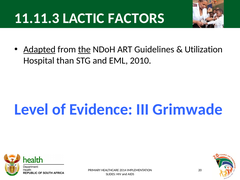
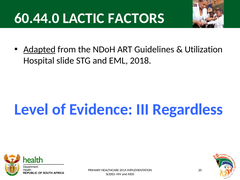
11.11.3: 11.11.3 -> 60.44.0 (37, 18)
the underline: present -> none (84, 49)
than: than -> slide (65, 61)
2010: 2010 -> 2018 (141, 61)
Grimwade: Grimwade -> Regardless (188, 109)
